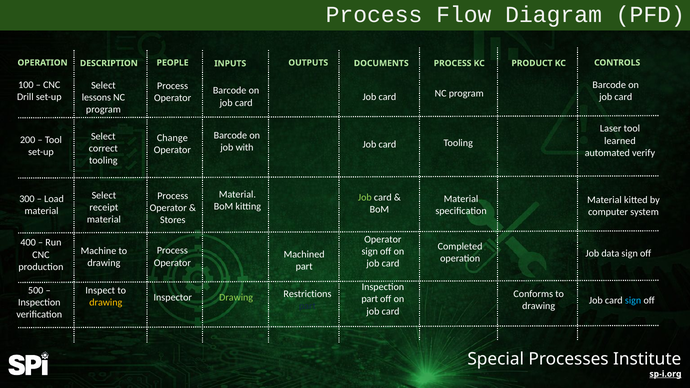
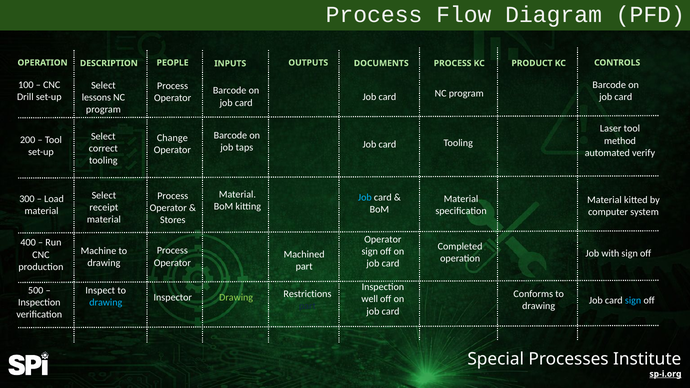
learned: learned -> method (620, 141)
with: with -> taps (244, 147)
Job colour: light green -> light blue (365, 198)
data: data -> with (610, 253)
part: part -> well (370, 299)
drawing colour: yellow -> light blue (106, 303)
